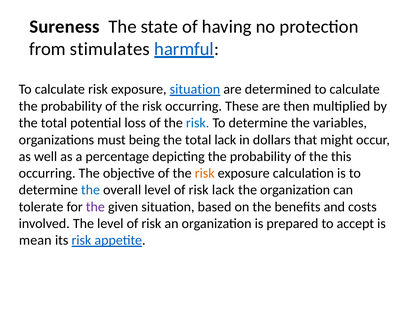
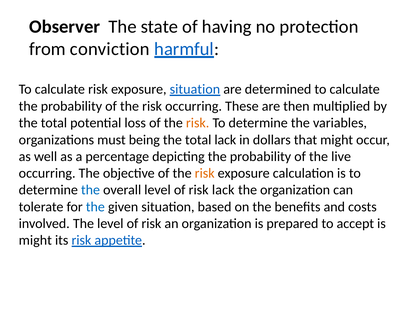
Sureness: Sureness -> Observer (65, 27)
stimulates: stimulates -> conviction (110, 49)
risk colour: blue -> orange (198, 123)
this: this -> live (341, 157)
the colour: purple -> blue (95, 207)
mean: mean -> might (35, 240)
